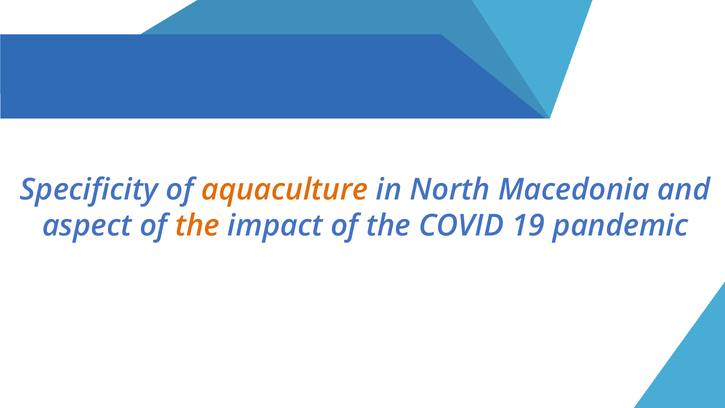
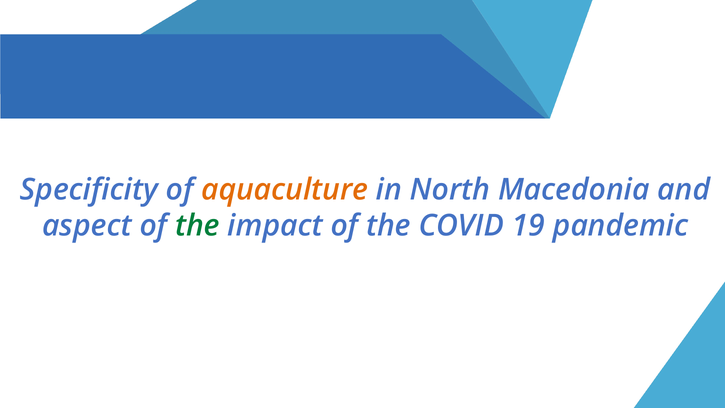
the colour: orange -> green (197, 226)
